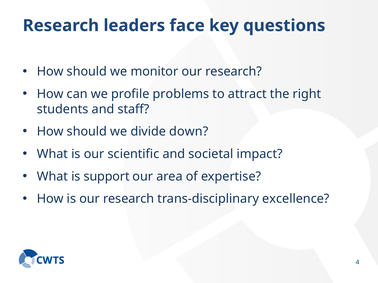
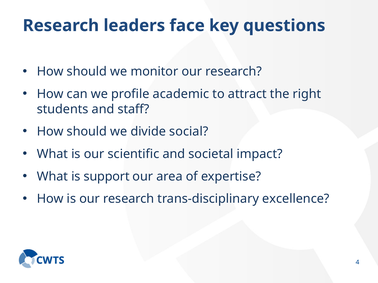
problems: problems -> academic (181, 94)
down: down -> social (189, 132)
